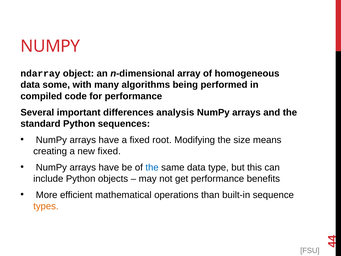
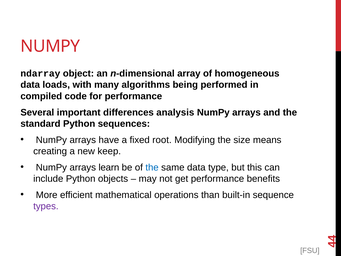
some: some -> loads (56, 85)
new fixed: fixed -> keep (109, 151)
have: have -> learn (109, 167)
types colour: orange -> purple (46, 206)
